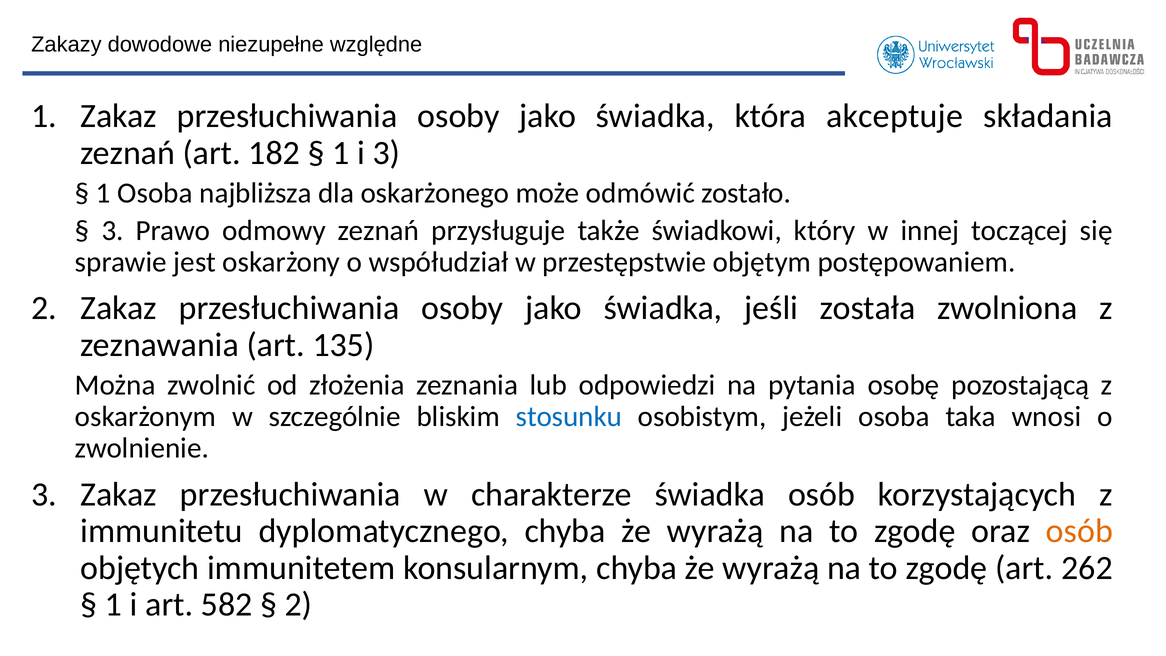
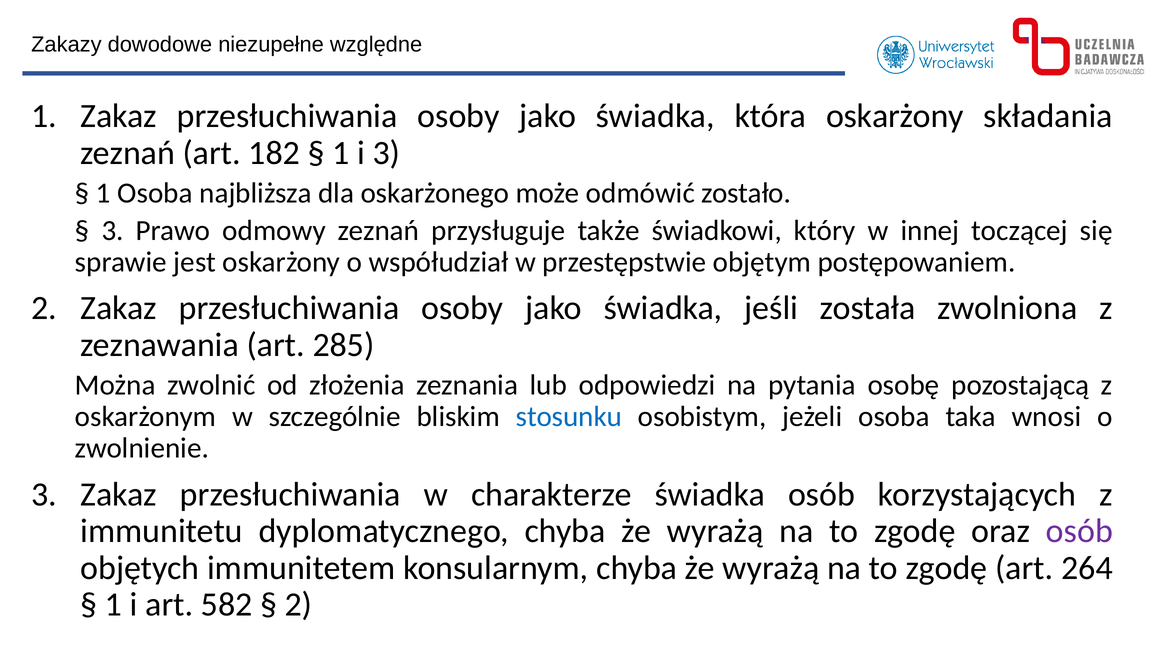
która akceptuje: akceptuje -> oskarżony (895, 116)
135: 135 -> 285 (343, 345)
osób colour: orange -> purple (1079, 531)
262: 262 -> 264 (1087, 568)
